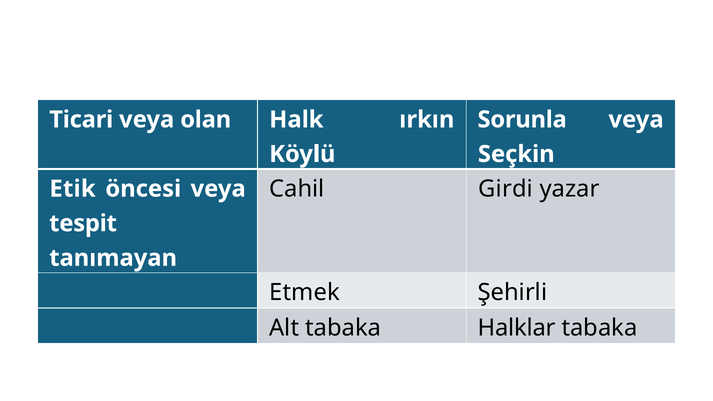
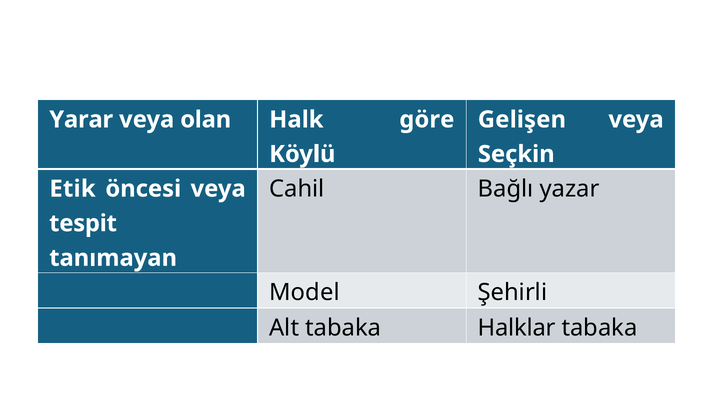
Ticari: Ticari -> Yarar (81, 120)
ırkın: ırkın -> göre (427, 120)
Sorunla: Sorunla -> Gelişen (522, 120)
Girdi: Girdi -> Bağlı (506, 189)
Etmek: Etmek -> Model (305, 293)
